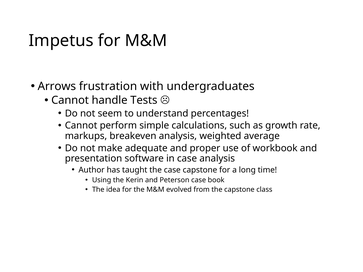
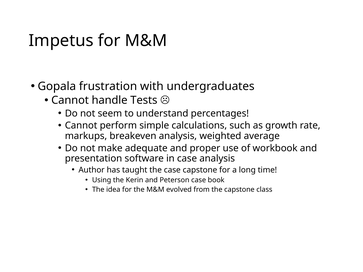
Arrows: Arrows -> Gopala (57, 86)
